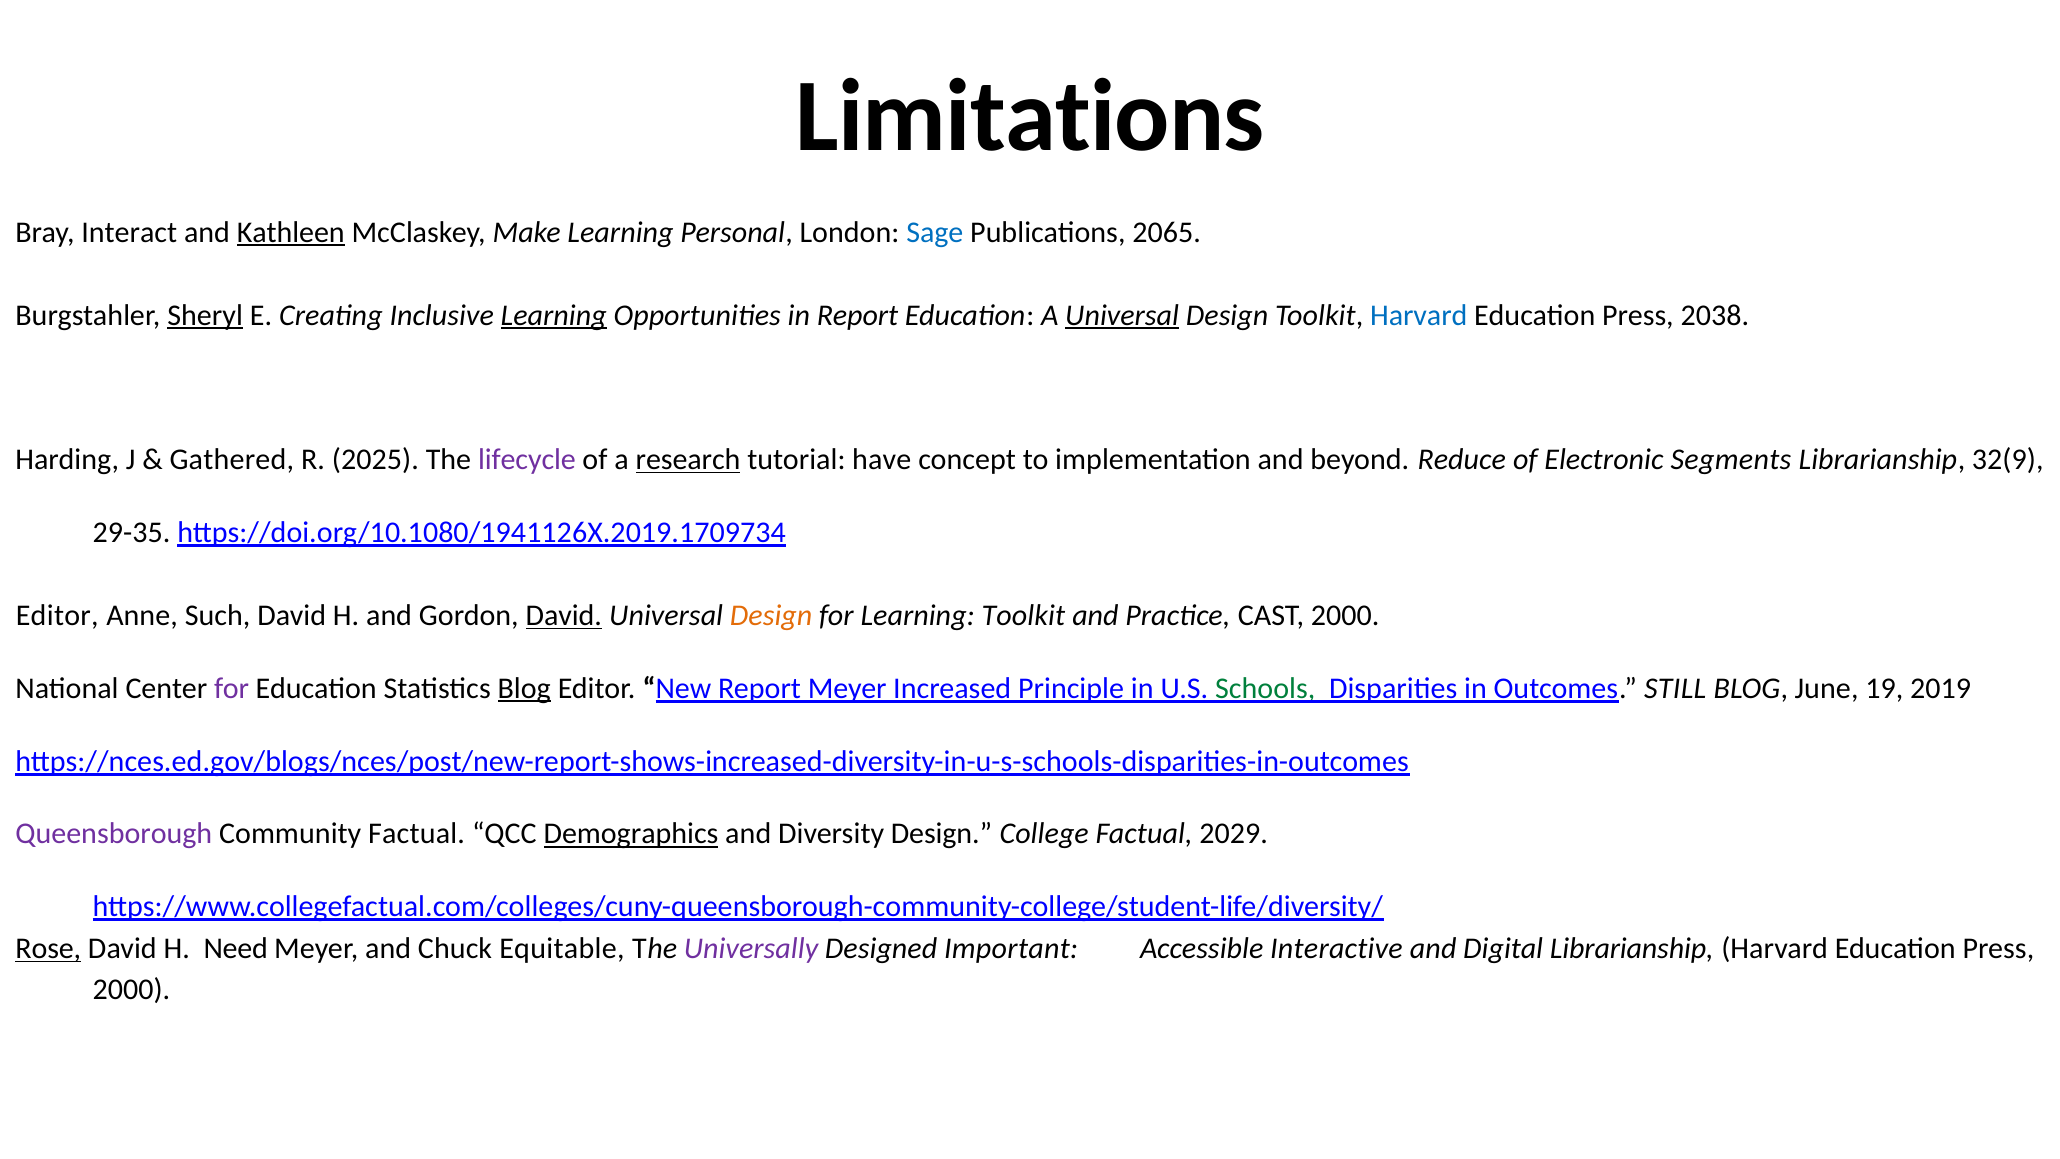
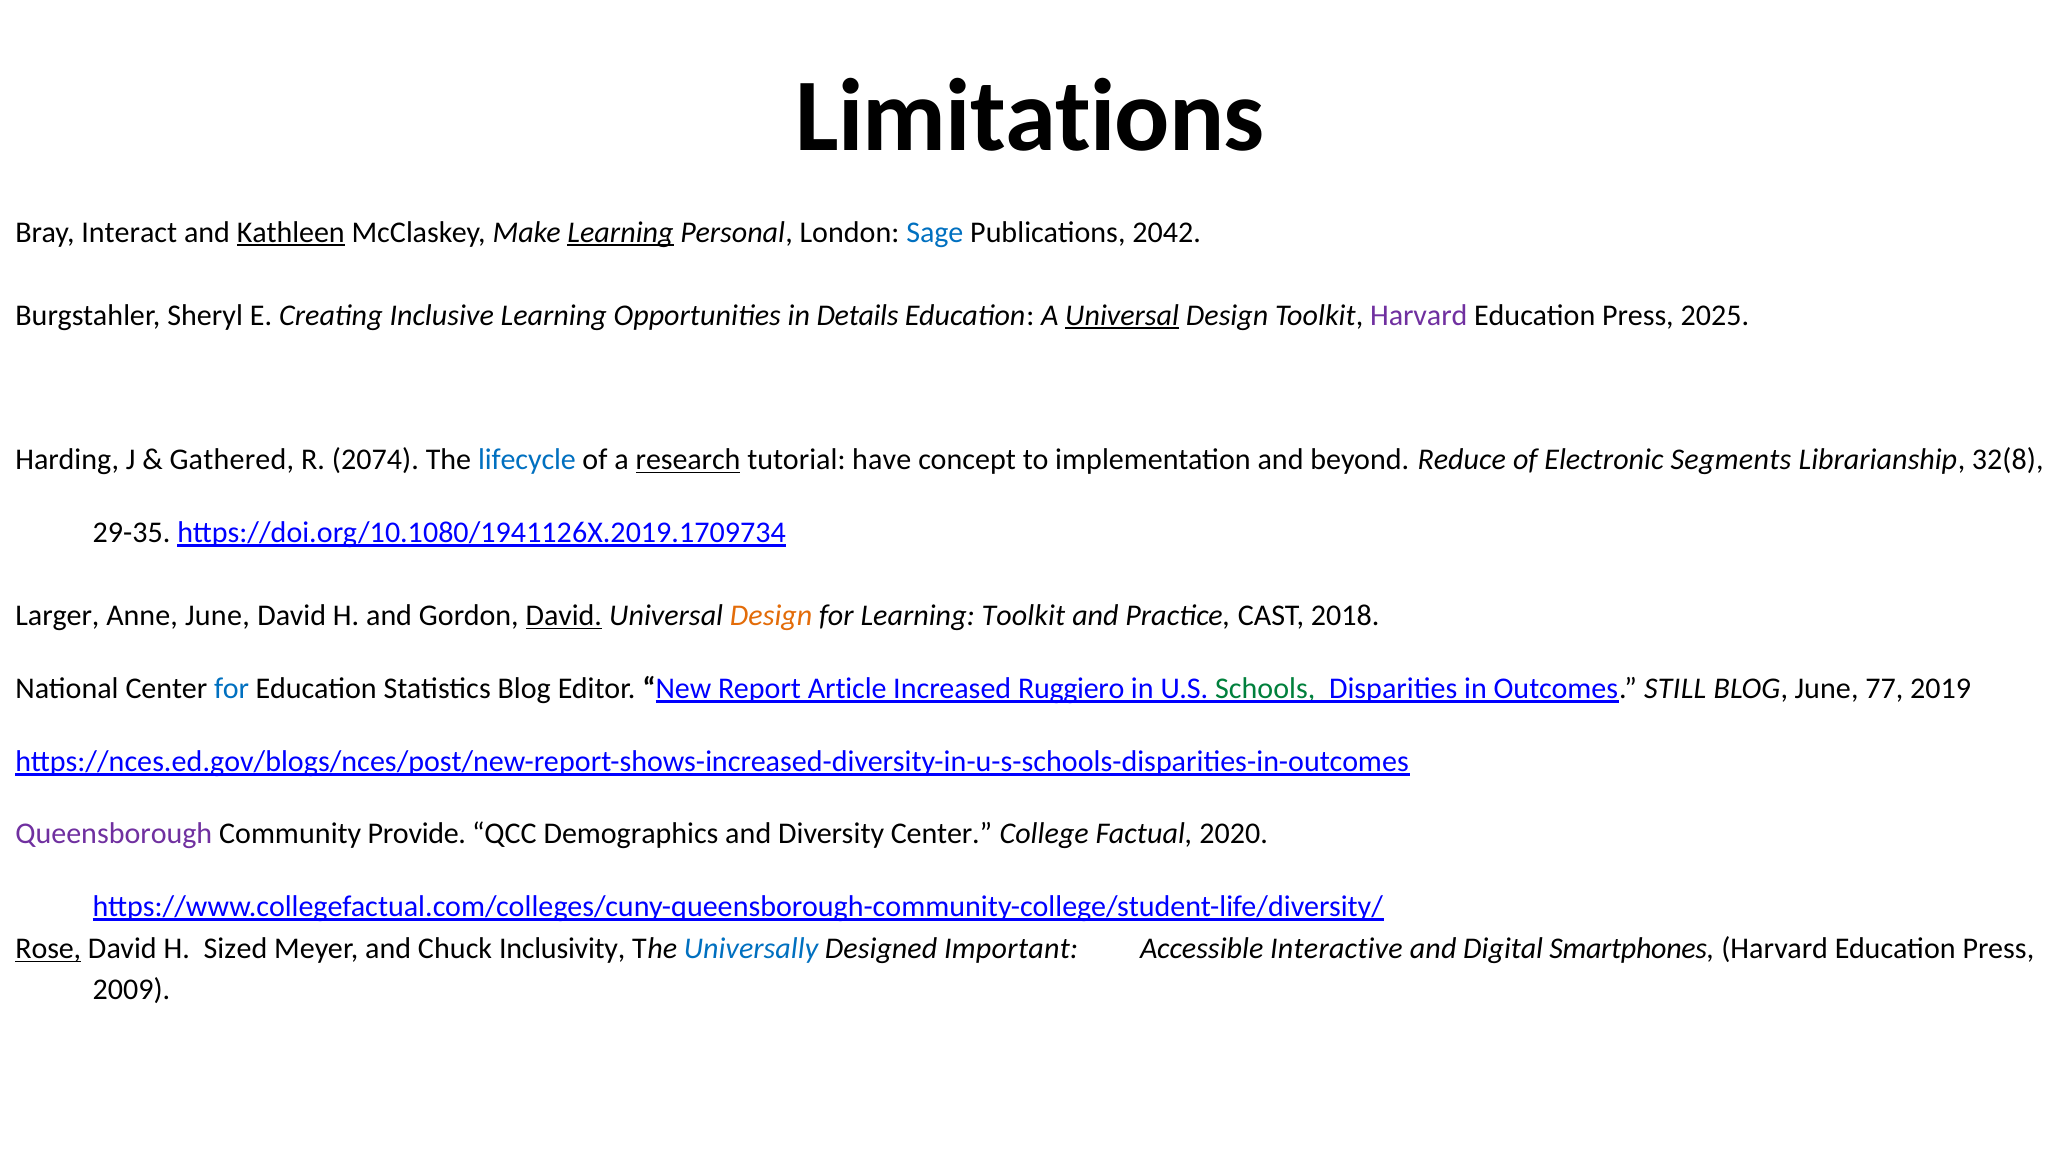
Learning underline: none -> present (621, 232)
2065: 2065 -> 2042 (1167, 232)
Sheryl underline: present -> none (205, 315)
Learning underline: present -> none (554, 315)
in Report: Report -> Details (858, 315)
Harvard colour: blue -> purple (1419, 315)
2038: 2038 -> 2025 (1715, 315)
2025: 2025 -> 2074 (375, 459)
lifecycle colour: purple -> blue (527, 459)
32(9: 32(9 -> 32(8 (2008, 459)
Editor: Editor -> Larger (57, 615)
Anne Such: Such -> June (217, 615)
CAST 2000: 2000 -> 2018 (1345, 615)
for colour: purple -> blue (232, 688)
Blog underline: present -> none (524, 688)
Report Meyer: Meyer -> Article (847, 688)
Principle: Principle -> Ruggiero (1071, 688)
19: 19 -> 77 (1884, 688)
Community Factual: Factual -> Provide (417, 834)
Demographics underline: present -> none (631, 834)
Diversity Design: Design -> Center (941, 834)
2029: 2029 -> 2020 (1234, 834)
Need: Need -> Sized (235, 948)
Equitable: Equitable -> Inclusivity (562, 948)
Universally colour: purple -> blue (751, 948)
Digital Librarianship: Librarianship -> Smartphones (1632, 948)
2000: 2000 -> 2009 (131, 990)
